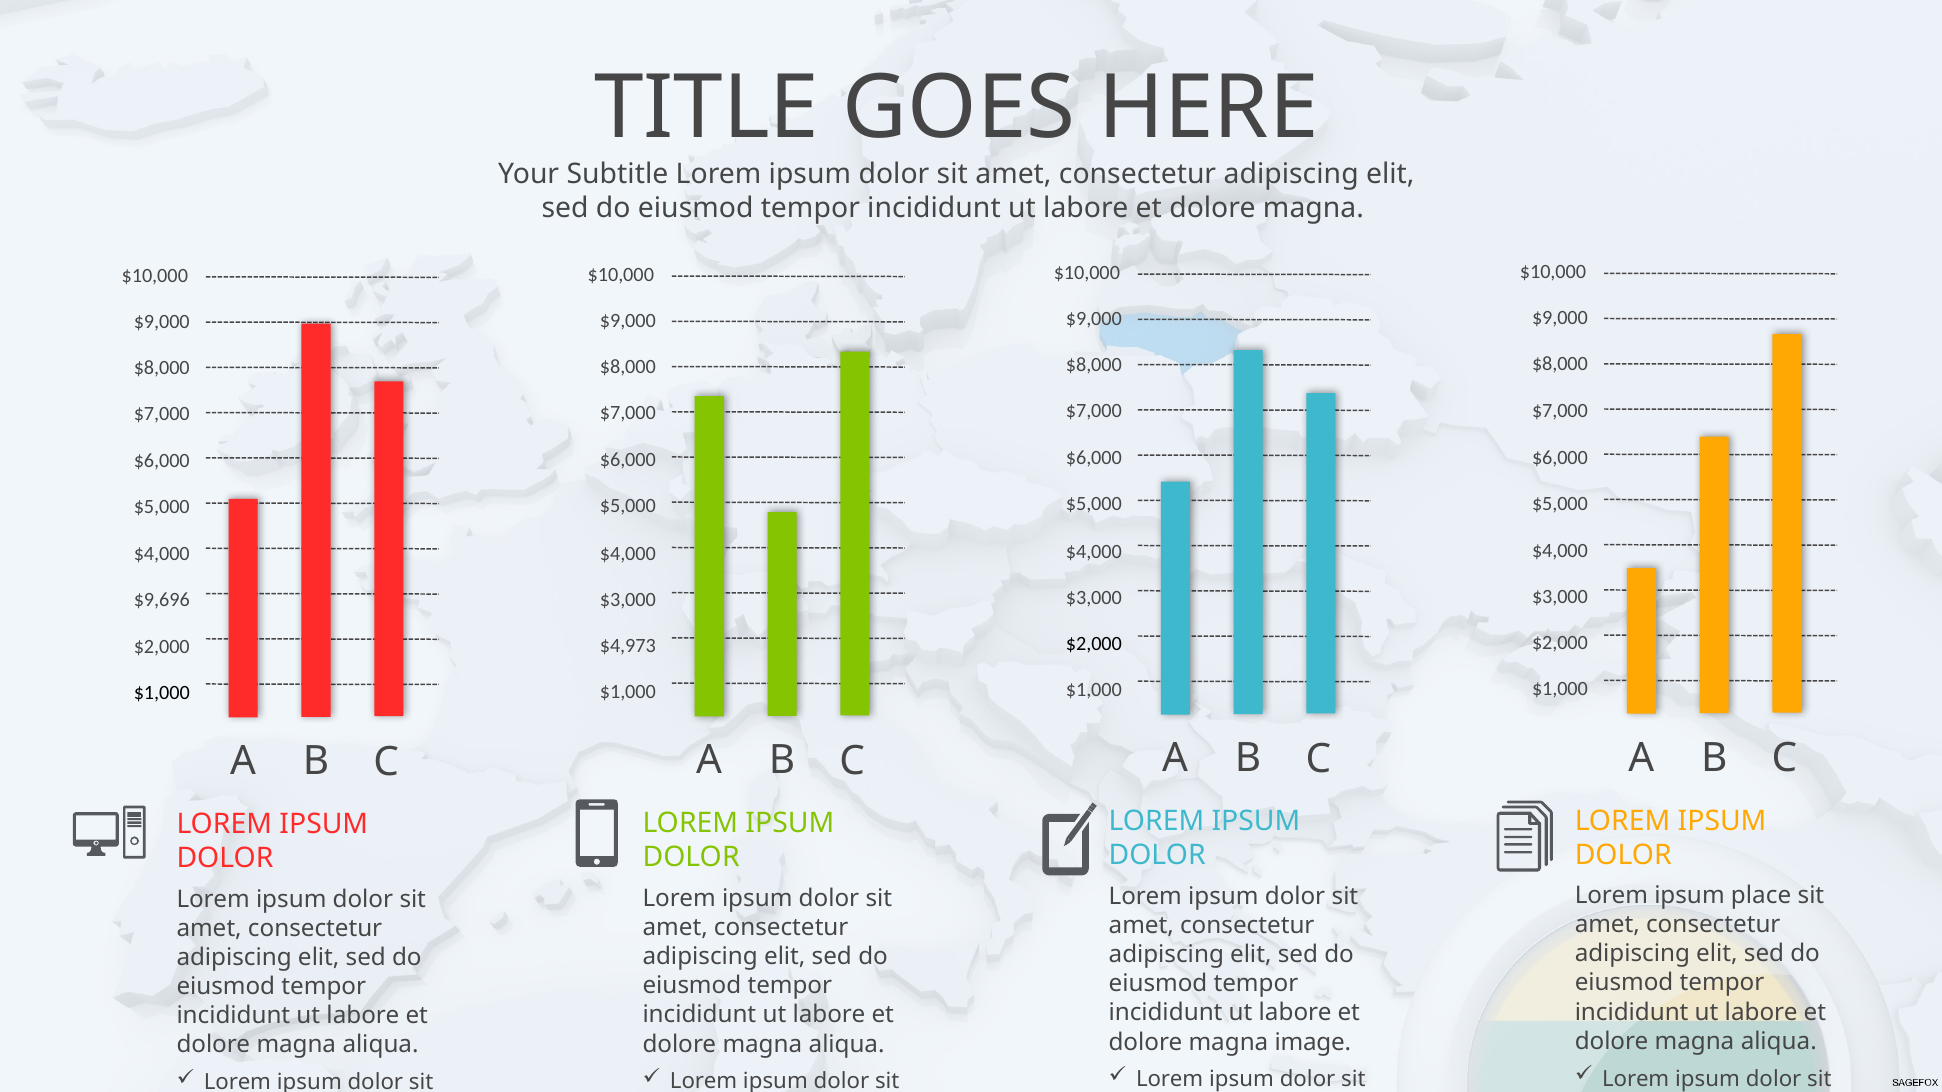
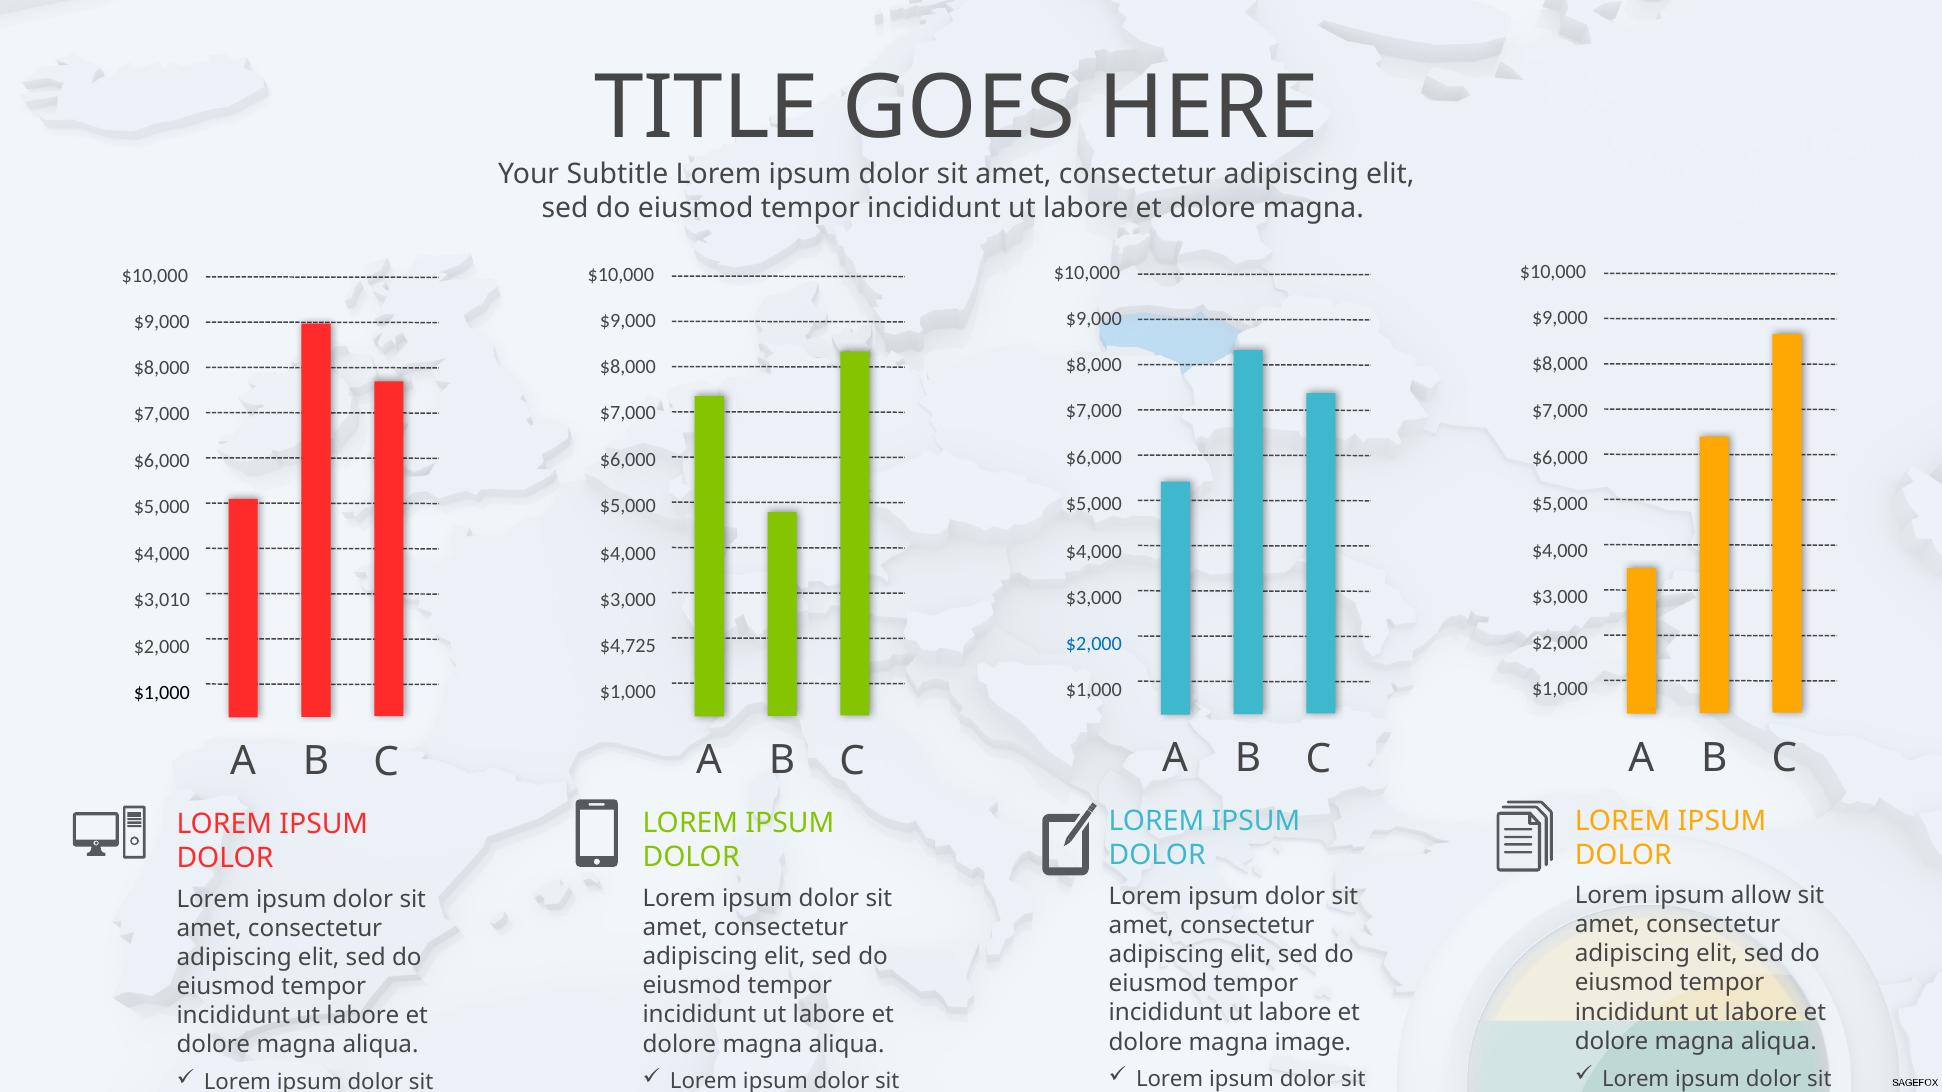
$9,696: $9,696 -> $3,010 (162, 600)
$2,000 colour: black -> blue (1094, 644)
$4,973: $4,973 -> $4,725 (628, 646)
place: place -> allow (1761, 896)
